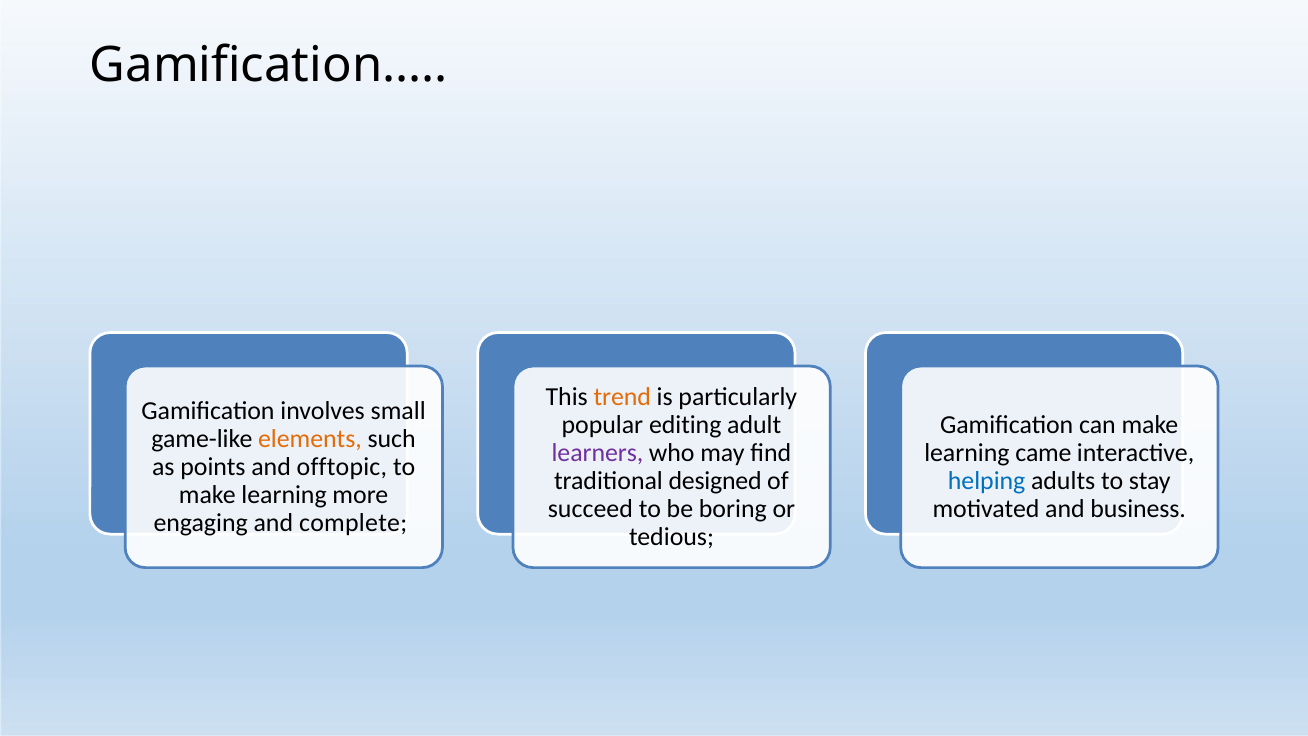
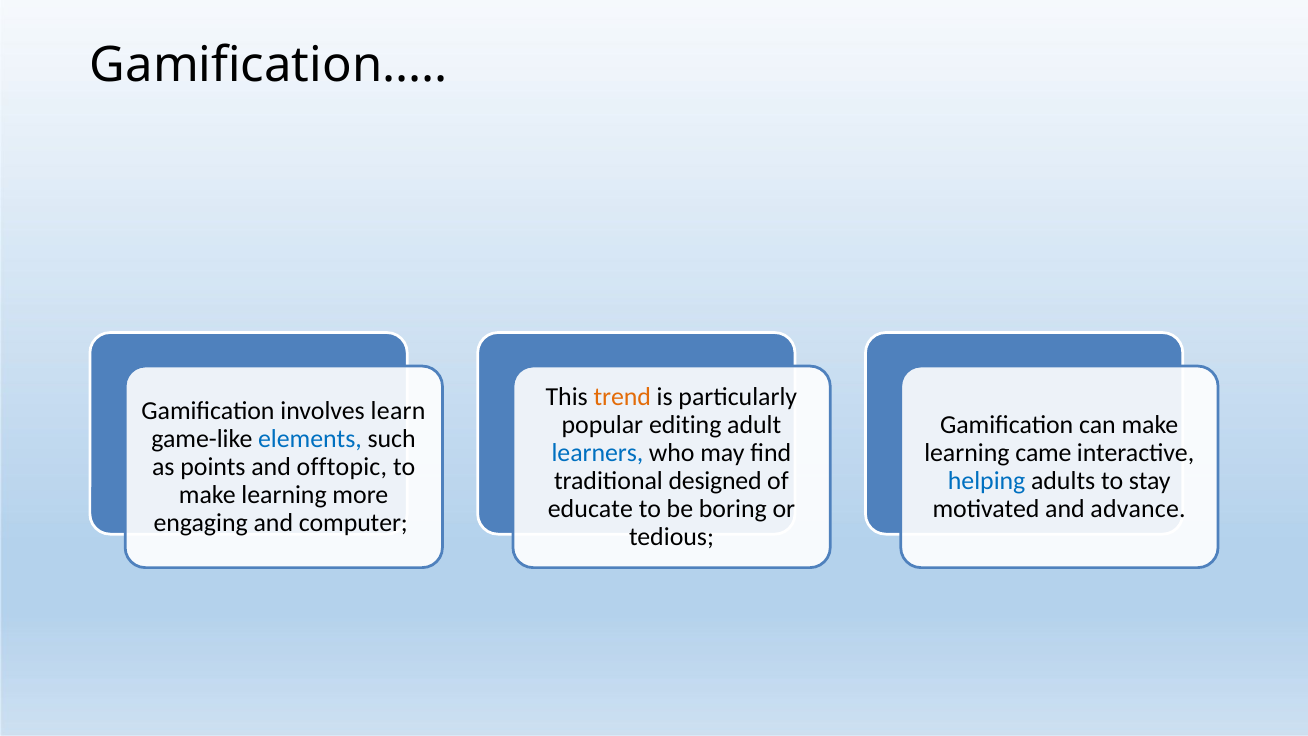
small: small -> learn (398, 411)
elements colour: orange -> blue (310, 439)
learners colour: purple -> blue (597, 453)
succeed: succeed -> educate (590, 508)
business: business -> advance (1138, 508)
complete: complete -> computer (353, 522)
